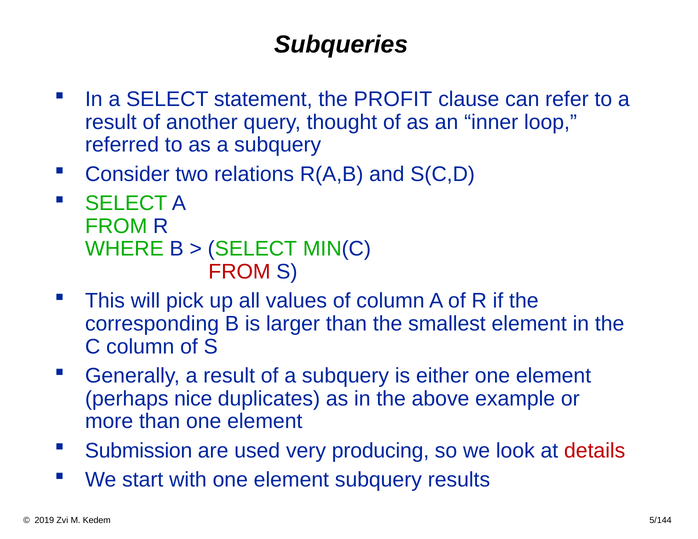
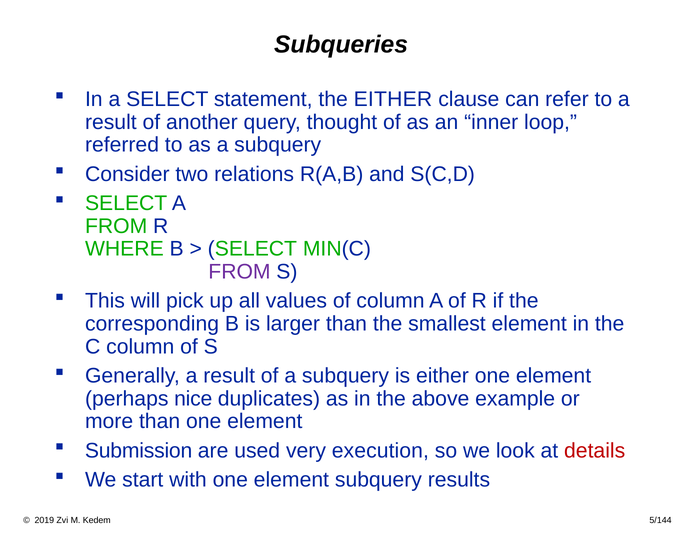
the PROFIT: PROFIT -> EITHER (393, 99)
FROM colour: red -> purple (239, 272)
producing: producing -> execution (380, 451)
